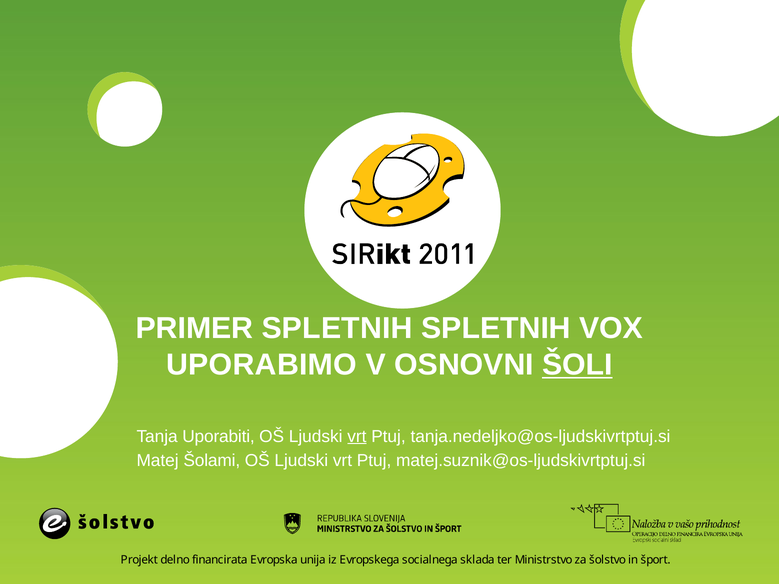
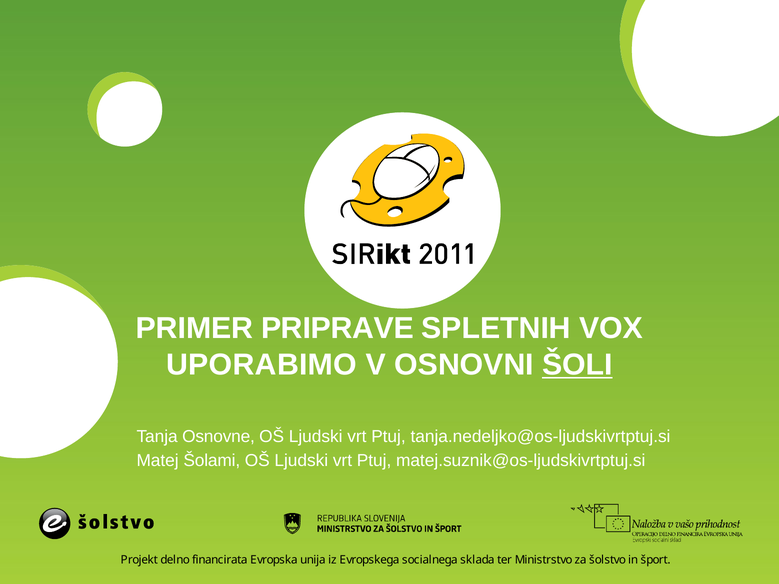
PRIMER SPLETNIH: SPLETNIH -> PRIPRAVE (337, 328)
Uporabiti: Uporabiti -> Osnovne (219, 436)
vrt underline: present -> none (357, 436)
